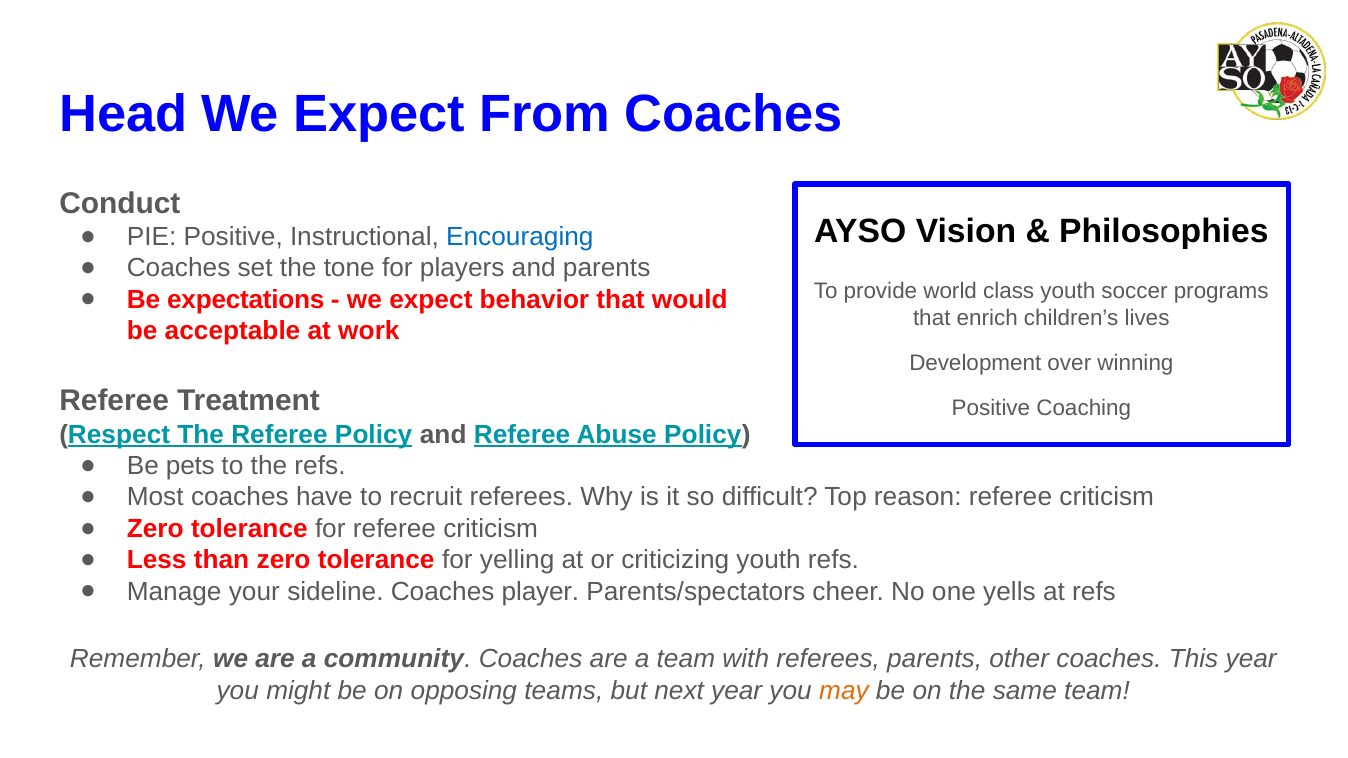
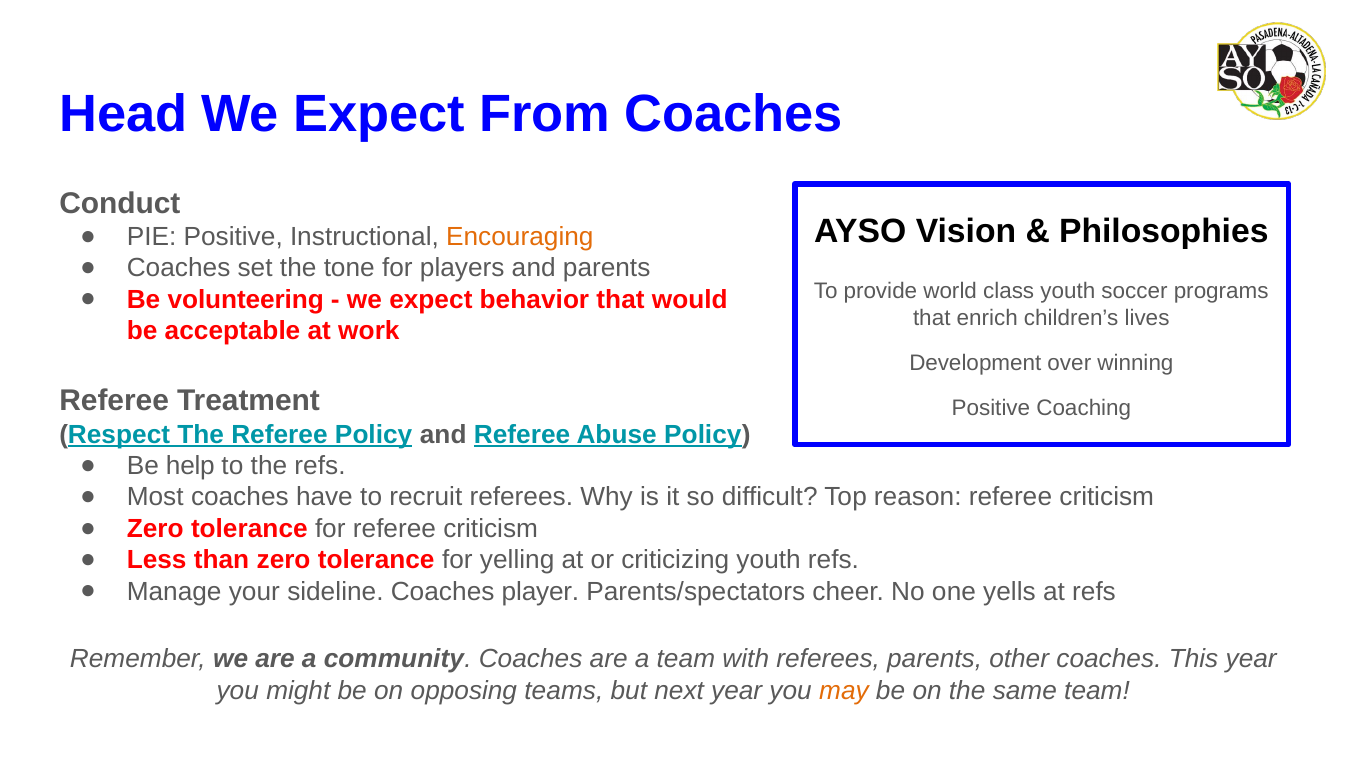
Encouraging colour: blue -> orange (520, 237)
expectations: expectations -> volunteering (246, 300)
pets: pets -> help (190, 466)
